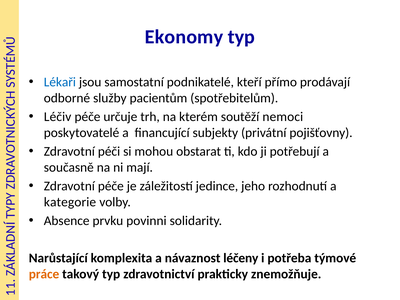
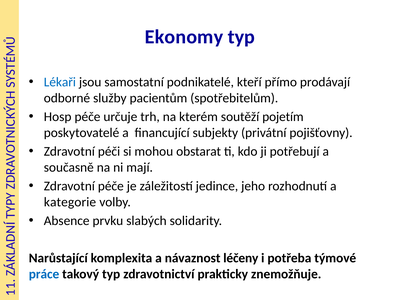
Léčiv: Léčiv -> Hosp (58, 117)
nemoci: nemoci -> pojetím (283, 117)
povinni: povinni -> slabých (146, 221)
práce colour: orange -> blue (44, 274)
